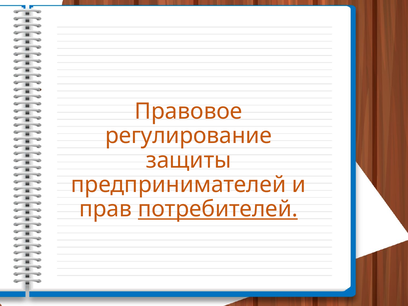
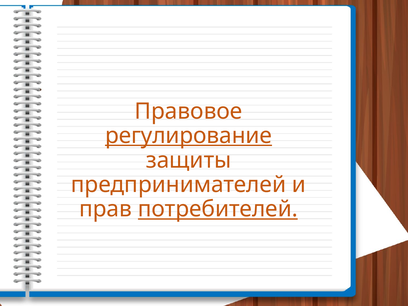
регулирование underline: none -> present (189, 136)
